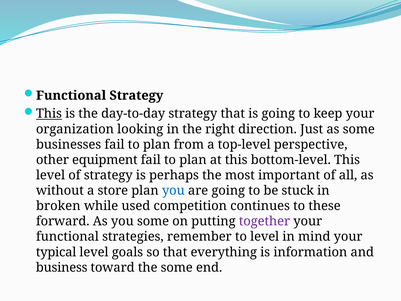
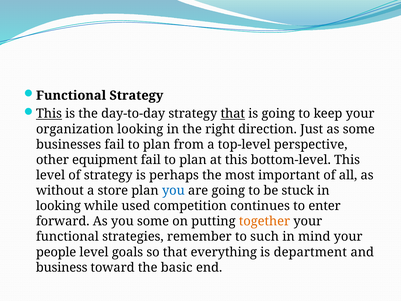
that underline: none -> present (233, 114)
broken: broken -> looking (58, 206)
these: these -> enter (325, 206)
together colour: purple -> orange (264, 221)
to level: level -> such (265, 237)
typical: typical -> people (56, 252)
information: information -> department (310, 252)
the some: some -> basic (177, 267)
